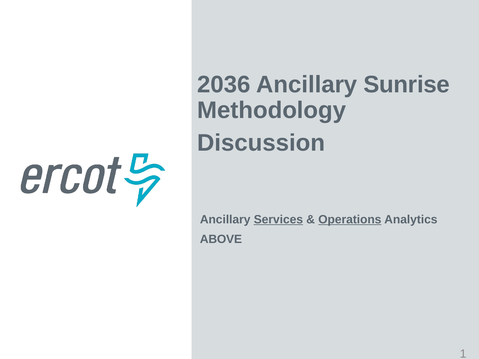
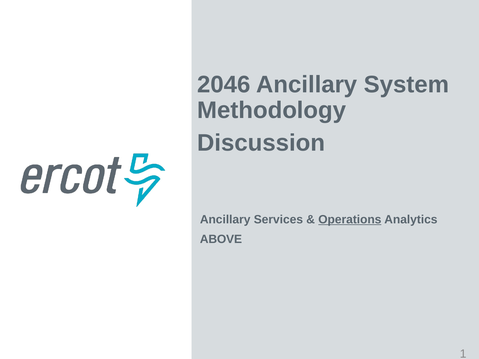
2036: 2036 -> 2046 (224, 85)
Sunrise: Sunrise -> System (407, 85)
Services underline: present -> none (278, 220)
